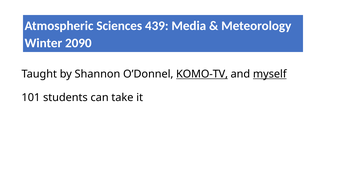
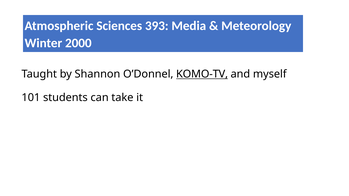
439: 439 -> 393 (157, 26)
2090: 2090 -> 2000 (78, 43)
myself underline: present -> none (270, 74)
